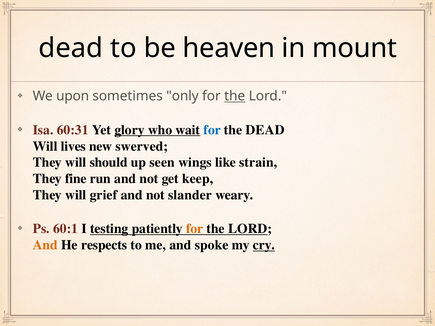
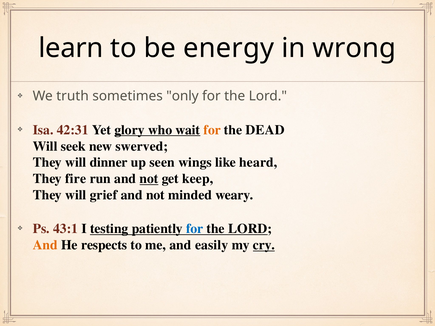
dead: dead -> learn (71, 48)
heaven: heaven -> energy (229, 48)
mount: mount -> wrong (354, 48)
upon: upon -> truth (73, 96)
the underline: present -> none (235, 96)
60:31: 60:31 -> 42:31 (73, 130)
for colour: blue -> orange (212, 130)
lives: lives -> seek (73, 146)
should: should -> dinner (109, 163)
strain: strain -> heard (258, 163)
fine: fine -> fire (76, 179)
not underline: none -> present (149, 179)
slander: slander -> minded (190, 195)
60:1: 60:1 -> 43:1 (66, 229)
for colour: orange -> blue (195, 229)
spoke: spoke -> easily (212, 245)
